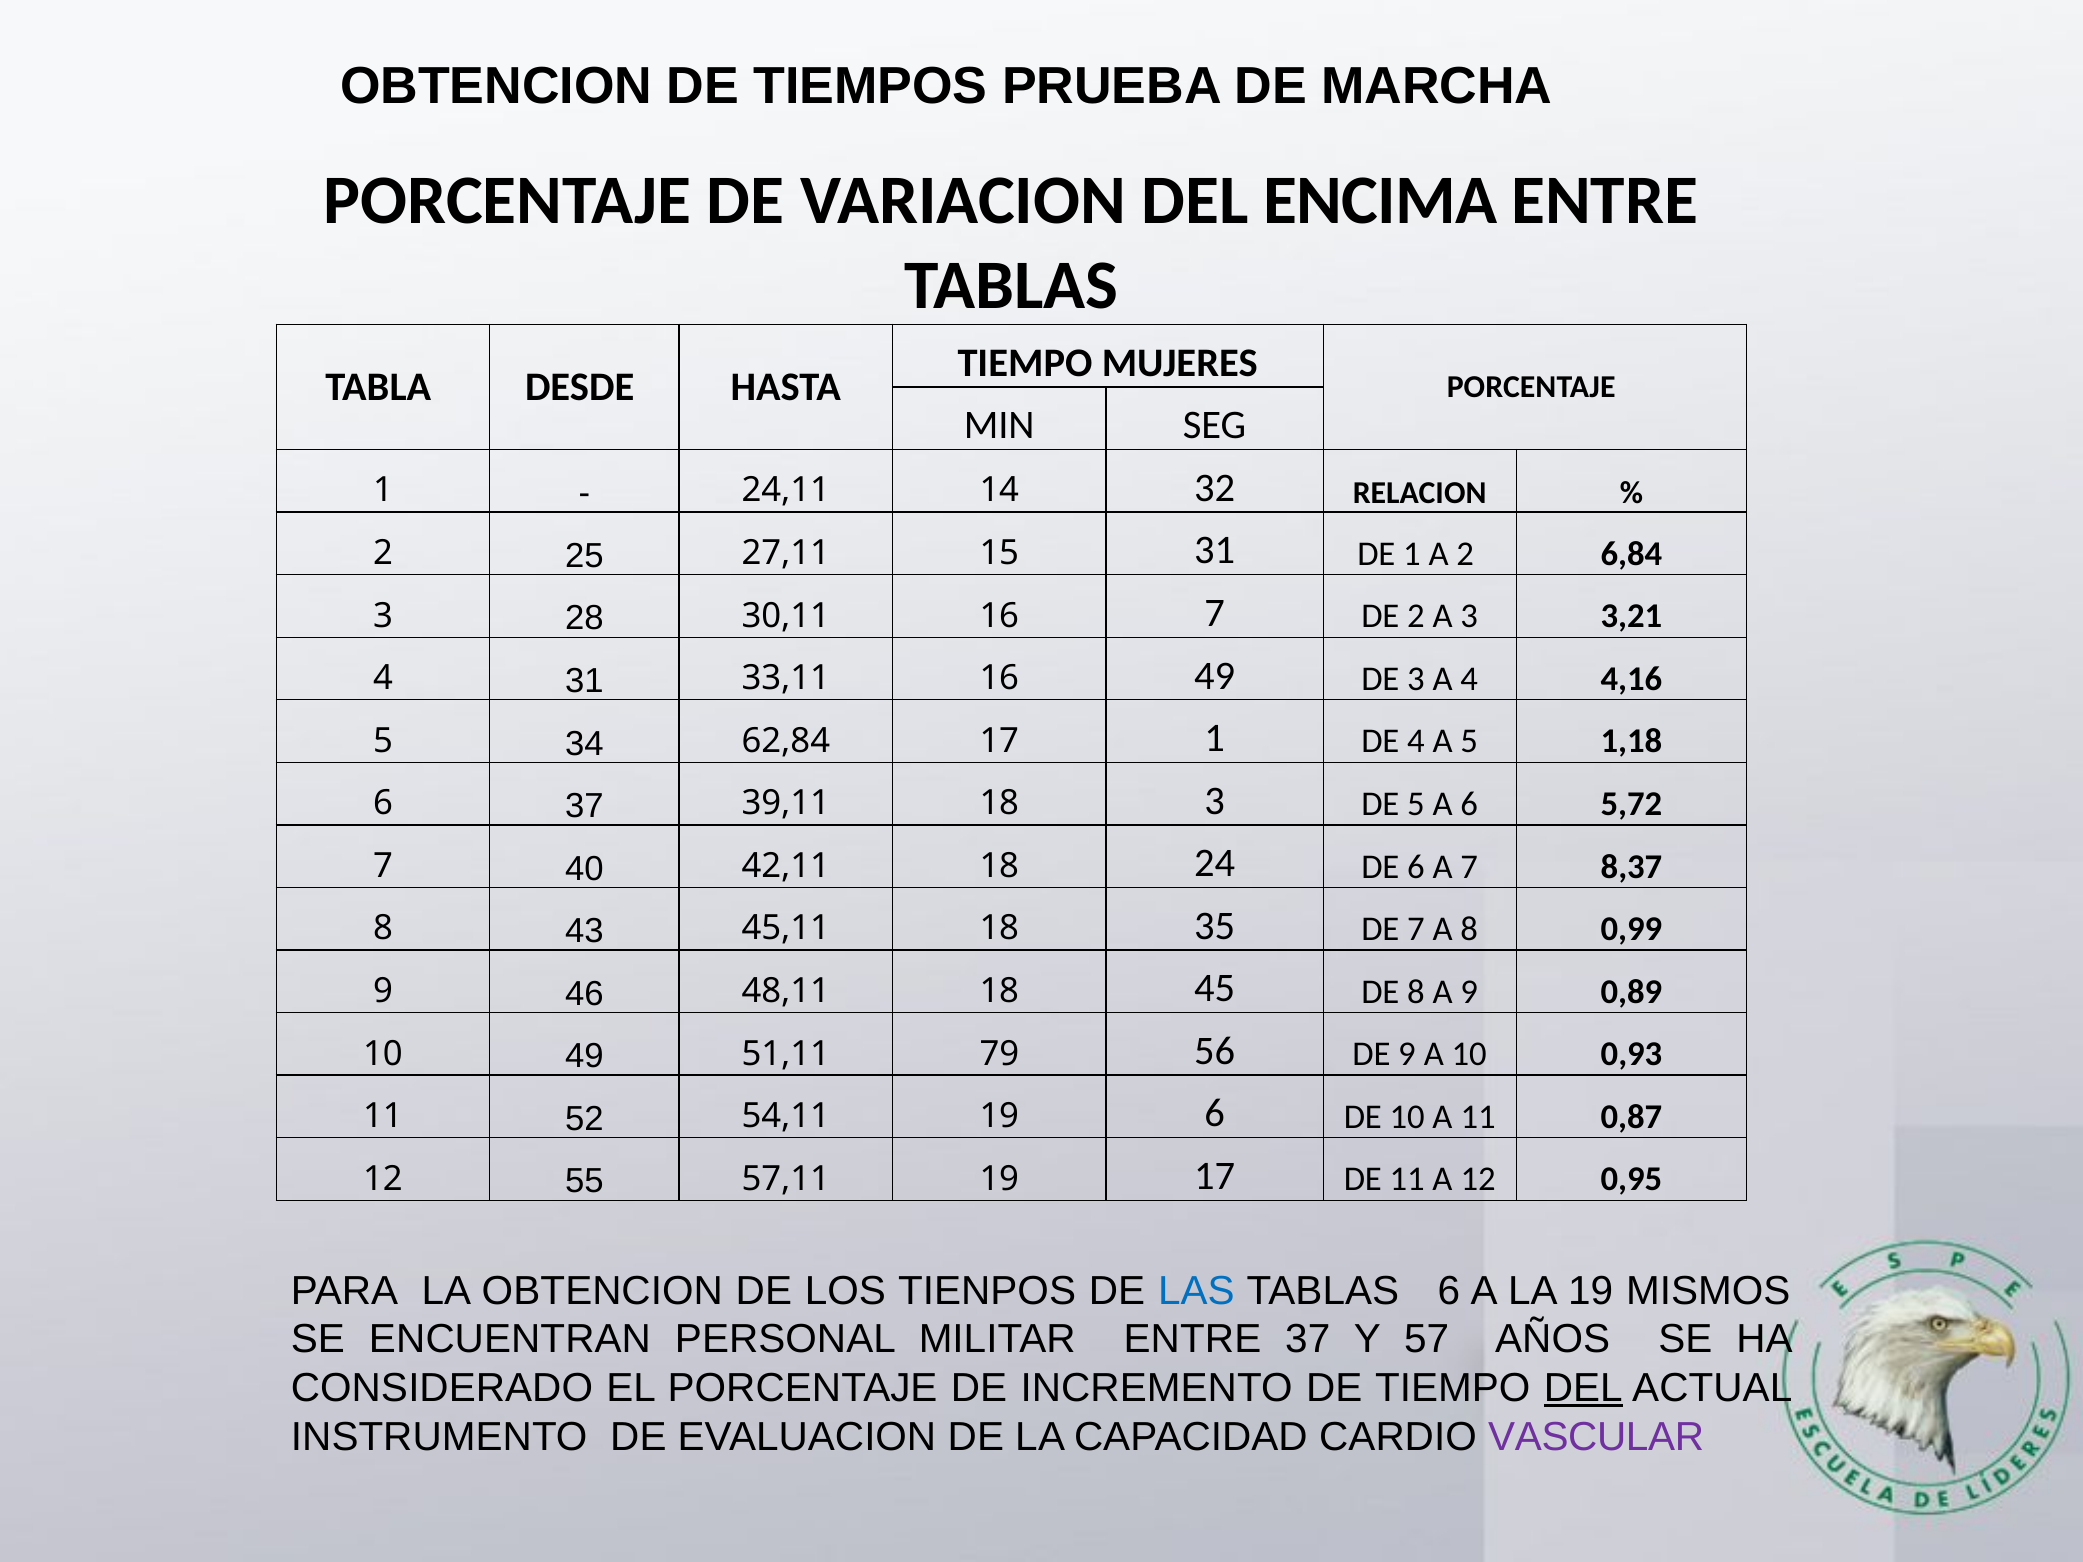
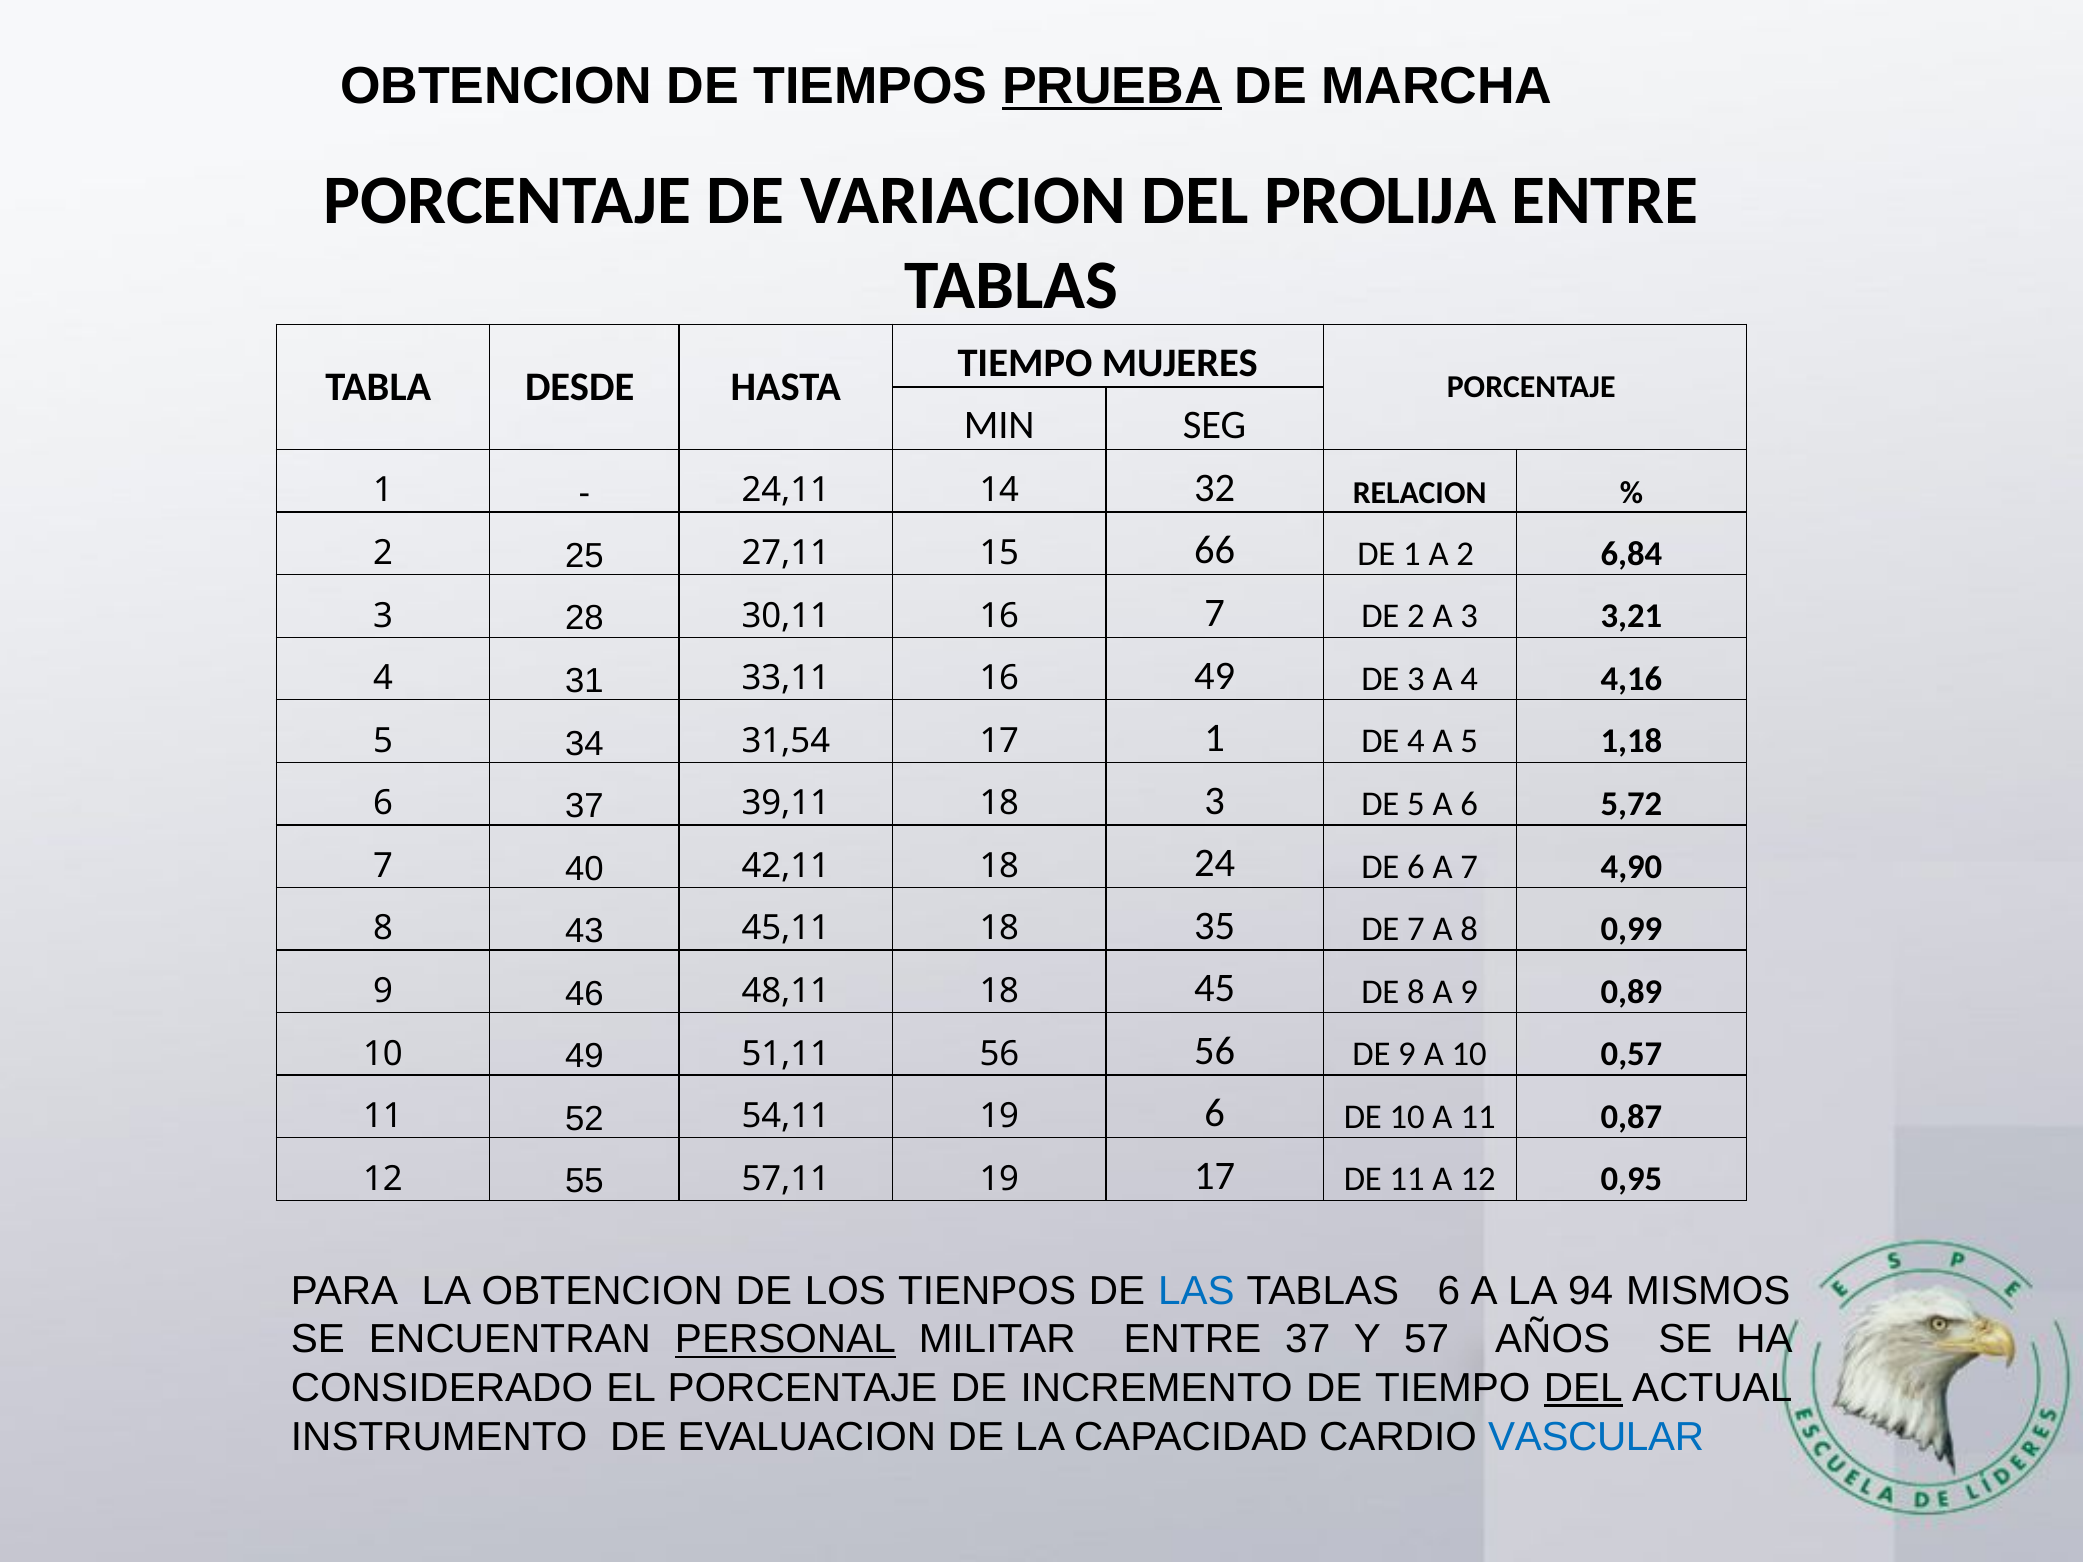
PRUEBA underline: none -> present (1112, 86)
ENCIMA: ENCIMA -> PROLIJA (1380, 201)
15 31: 31 -> 66 (1215, 551)
62,84: 62,84 -> 31,54 (786, 741)
8,37: 8,37 -> 4,90 (1631, 867)
51,11 79: 79 -> 56 (999, 1054)
0,93: 0,93 -> 0,57 (1631, 1054)
LA 19: 19 -> 94 (1591, 1291)
PERSONAL underline: none -> present (785, 1340)
VASCULAR colour: purple -> blue (1596, 1437)
